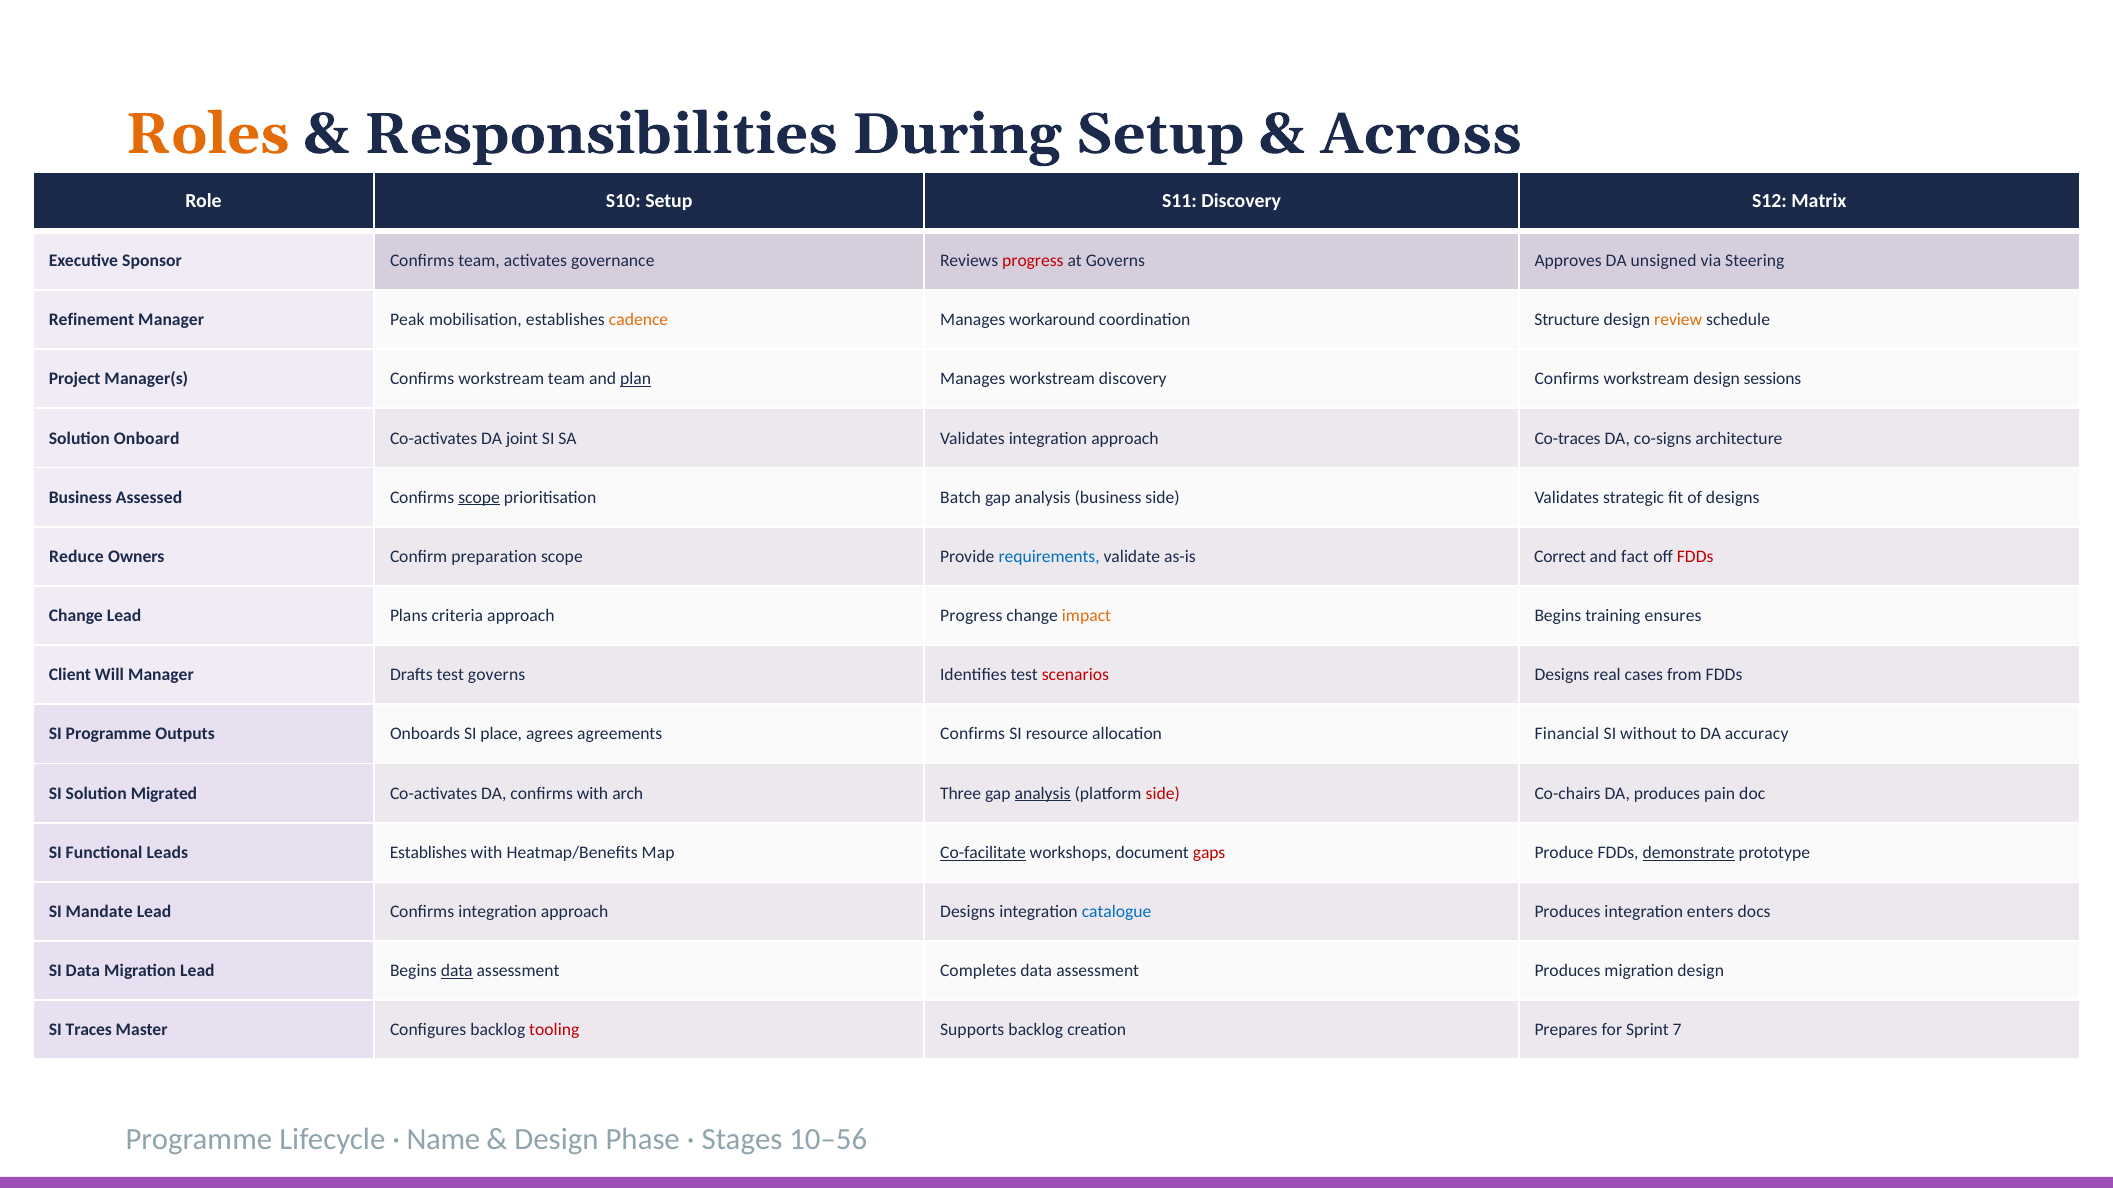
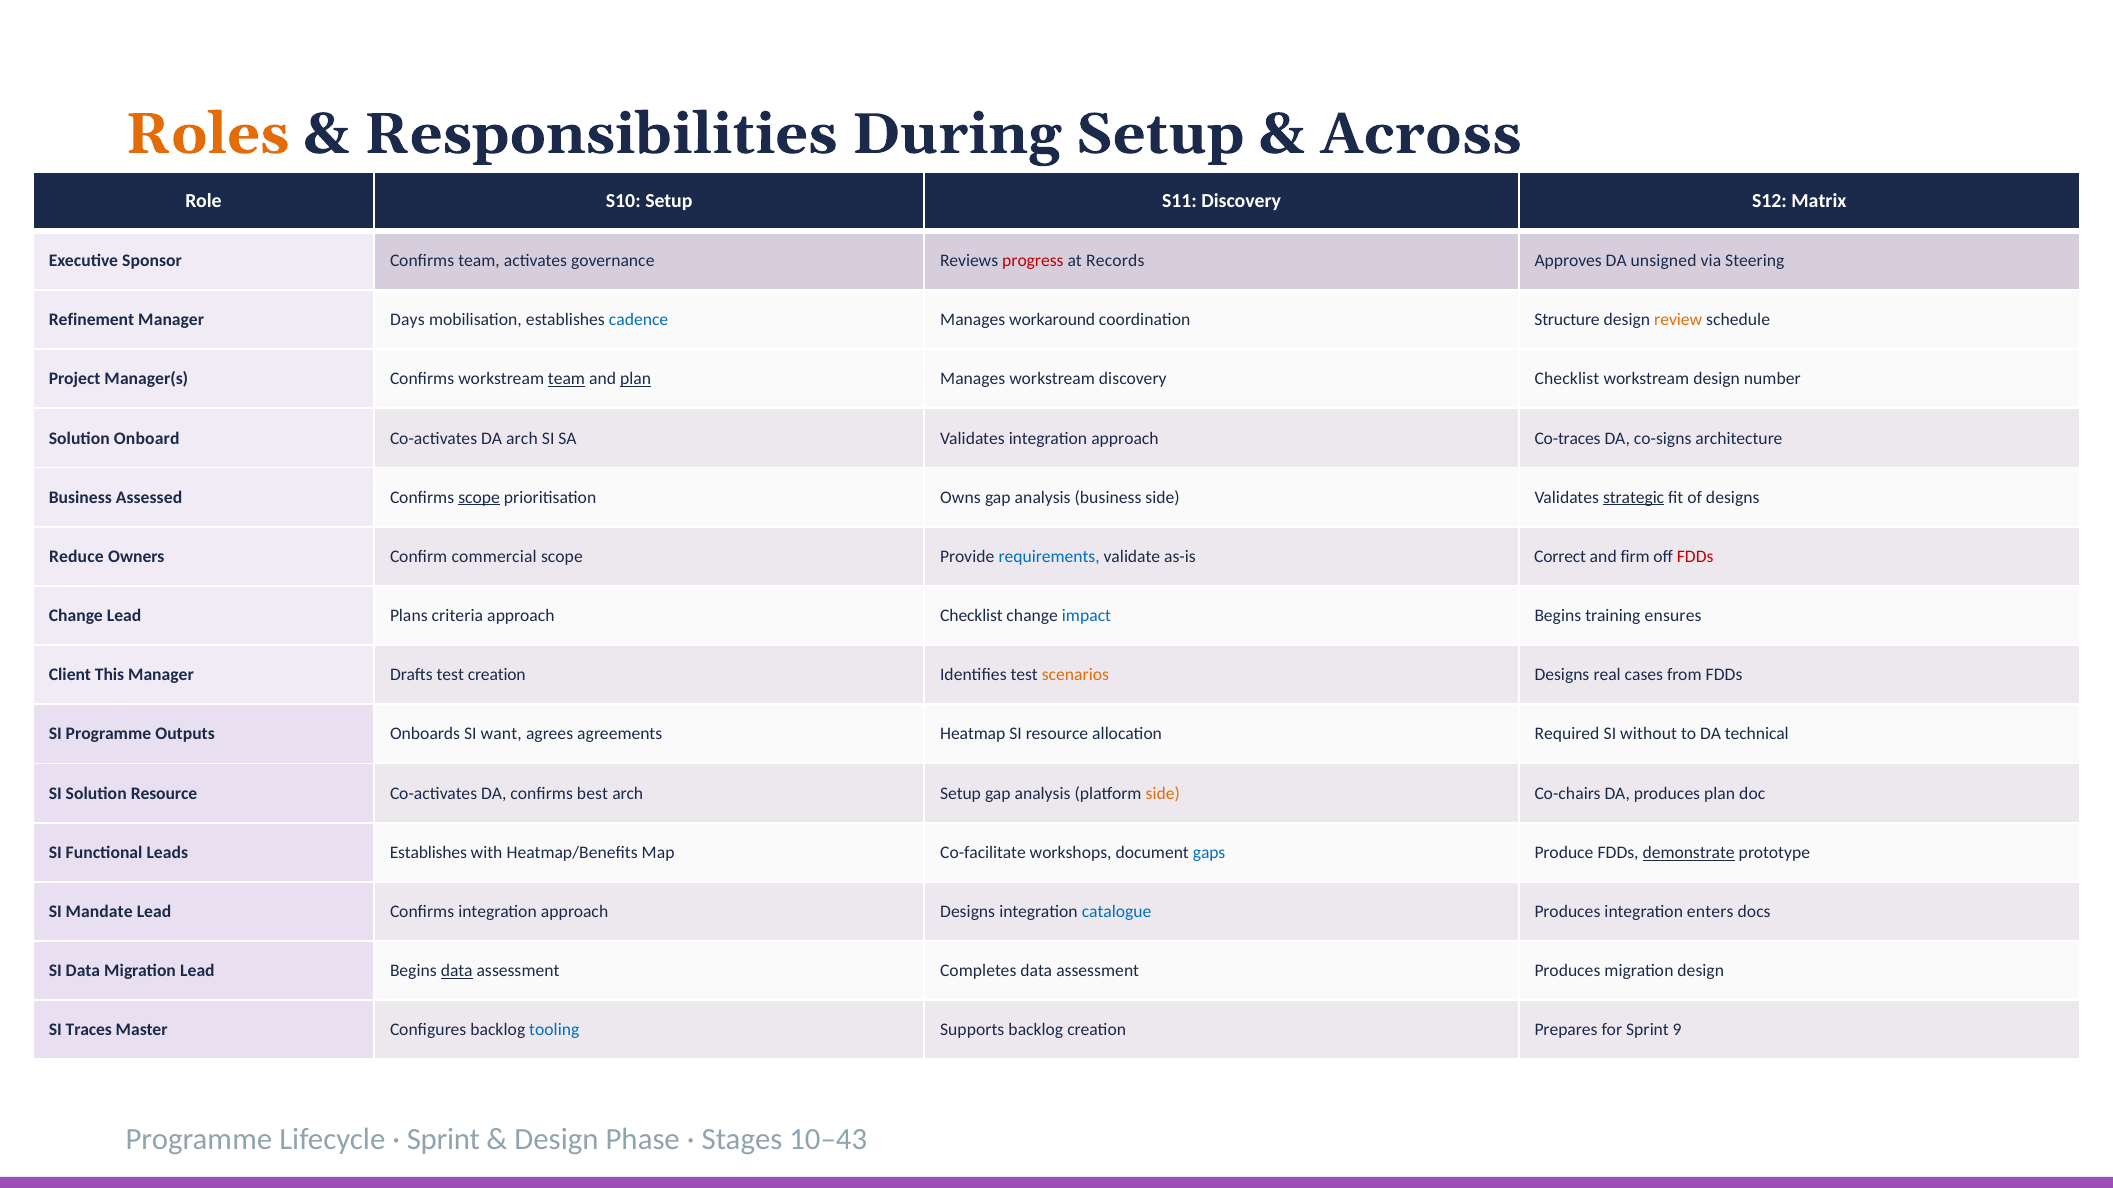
at Governs: Governs -> Records (1115, 261)
Peak: Peak -> Days (407, 320)
cadence colour: orange -> blue (639, 320)
team underline: none -> present (566, 379)
discovery Confirms: Confirms -> Checklist (1567, 379)
sessions: sessions -> number (1772, 379)
DA joint: joint -> arch (522, 438)
Batch: Batch -> Owns (961, 498)
strategic underline: none -> present (1634, 498)
preparation: preparation -> commercial (494, 557)
fact: fact -> firm (1635, 557)
approach Progress: Progress -> Checklist (971, 616)
impact colour: orange -> blue (1086, 616)
Will: Will -> This (110, 675)
test governs: governs -> creation (497, 675)
scenarios colour: red -> orange (1075, 675)
place: place -> want (501, 734)
agreements Confirms: Confirms -> Heatmap (973, 734)
Financial: Financial -> Required (1567, 734)
accuracy: accuracy -> technical (1757, 734)
Solution Migrated: Migrated -> Resource (164, 794)
confirms with: with -> best (592, 794)
arch Three: Three -> Setup (961, 794)
analysis underline: present -> none (1043, 794)
side colour: red -> orange (1163, 794)
produces pain: pain -> plan (1720, 794)
Co-facilitate underline: present -> none (983, 853)
gaps colour: red -> blue (1209, 853)
tooling colour: red -> blue (554, 1031)
7: 7 -> 9 (1677, 1031)
Name: Name -> Sprint (443, 1140)
10–56: 10–56 -> 10–43 (828, 1140)
